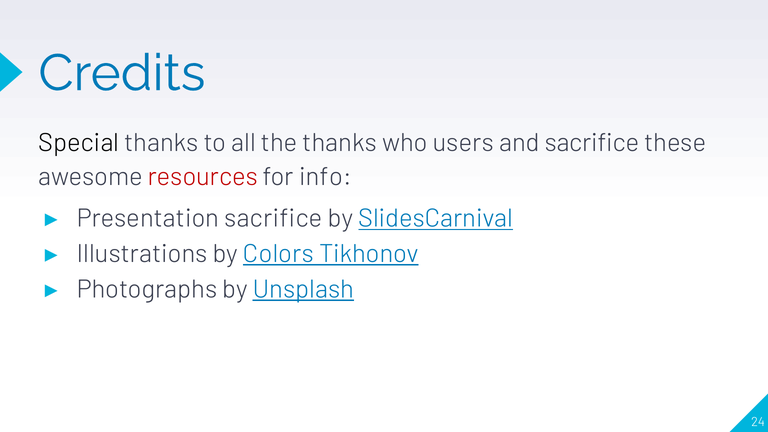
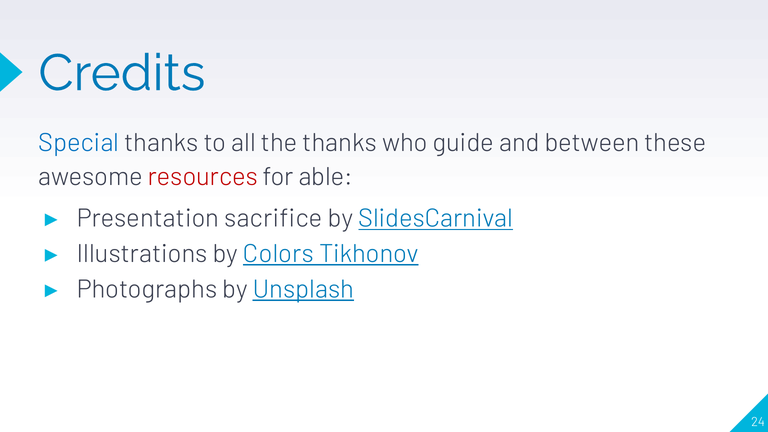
Special colour: black -> blue (79, 143)
users: users -> guide (463, 143)
and sacrifice: sacrifice -> between (592, 143)
info: info -> able (326, 177)
